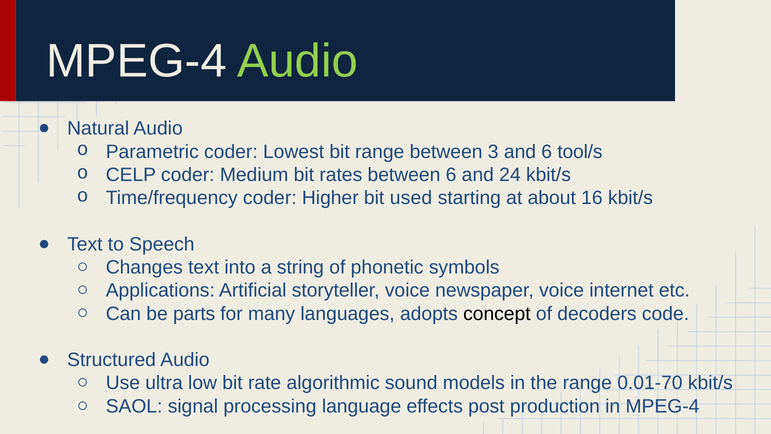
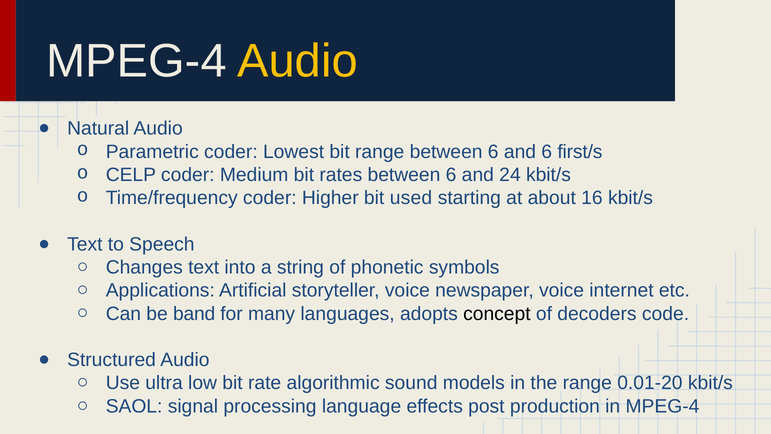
Audio colour: light green -> yellow (298, 61)
range between 3: 3 -> 6 (493, 152)
tool/s: tool/s -> first/s (580, 152)
parts: parts -> band (194, 313)
0.01-70: 0.01-70 -> 0.01-20 (650, 383)
